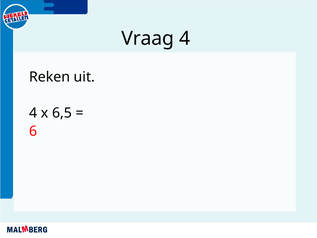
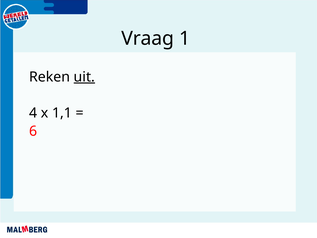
Vraag 4: 4 -> 1 (185, 38)
uit underline: none -> present (84, 77)
6,5: 6,5 -> 1,1 (62, 113)
